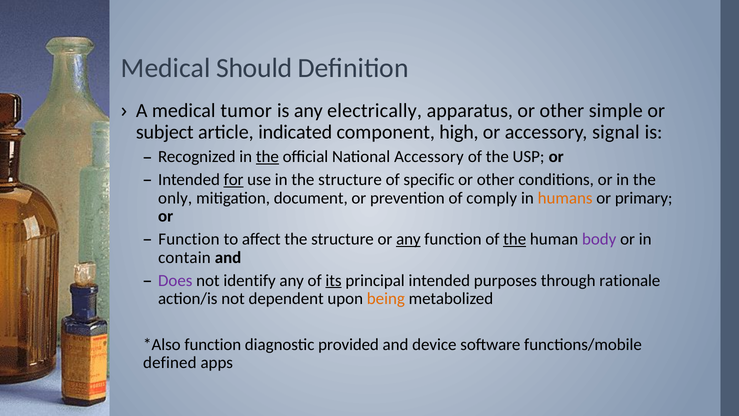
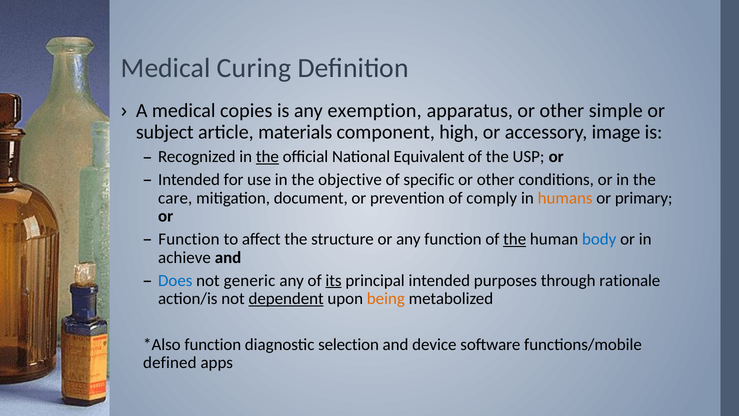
Should: Should -> Curing (254, 68)
tumor: tumor -> copies (246, 110)
electrically: electrically -> exemption (375, 110)
indicated: indicated -> materials (295, 132)
signal: signal -> image (616, 132)
National Accessory: Accessory -> Equivalent (429, 157)
for underline: present -> none (234, 180)
in the structure: structure -> objective (350, 180)
only: only -> care (175, 198)
any underline: present -> none (408, 239)
body colour: purple -> blue (599, 239)
contain: contain -> achieve (185, 257)
Does colour: purple -> blue (175, 280)
identify: identify -> generic (249, 280)
dependent underline: none -> present (286, 299)
provided: provided -> selection (349, 344)
